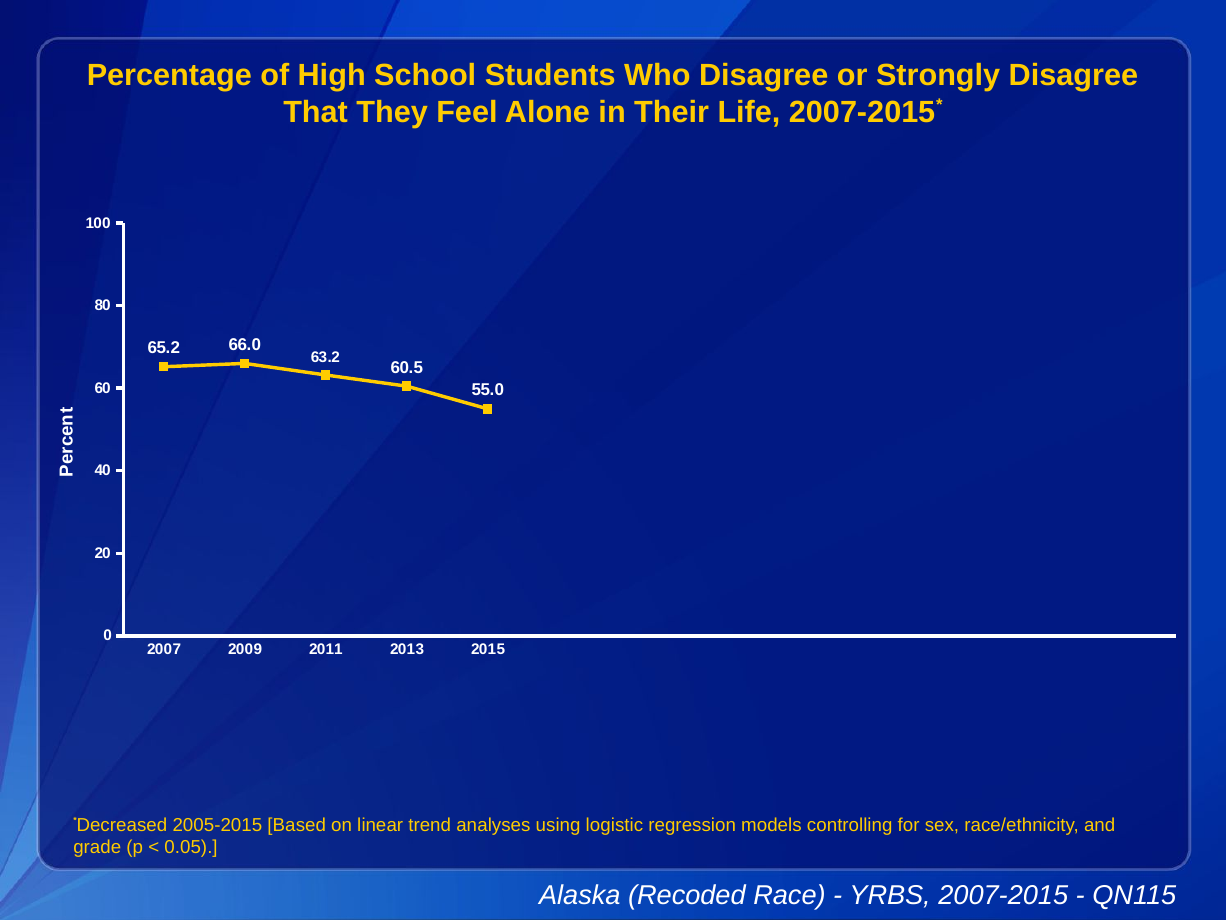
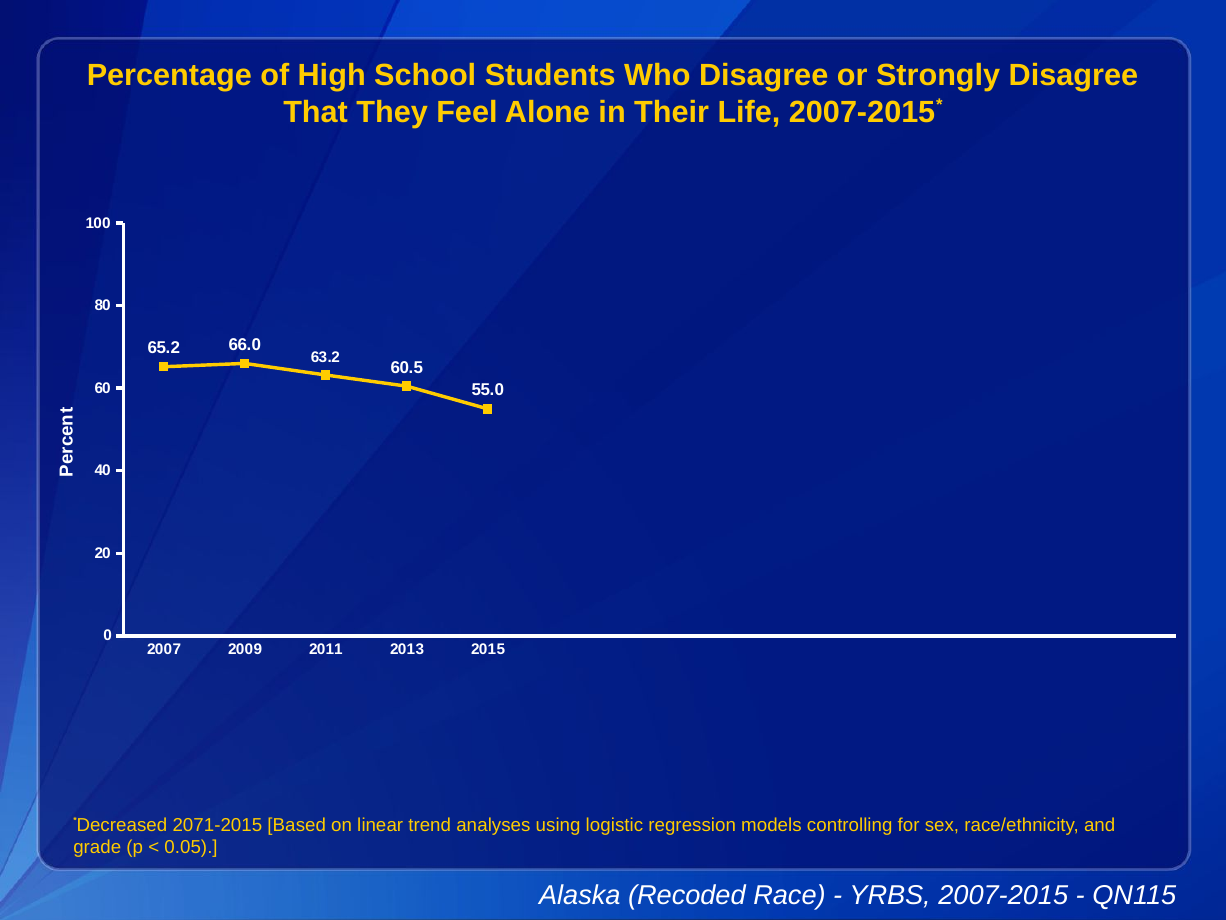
2005-2015: 2005-2015 -> 2071-2015 (217, 825)
